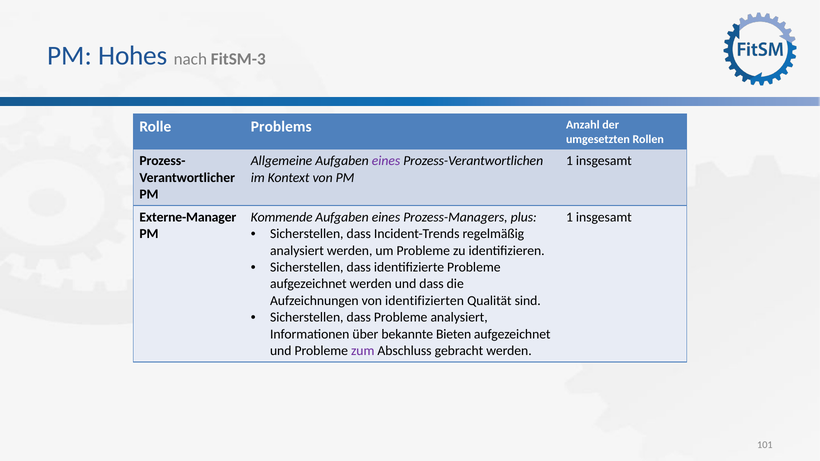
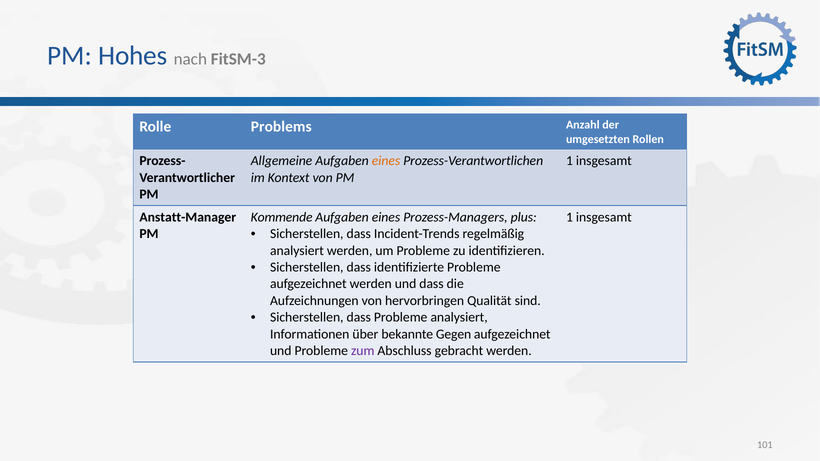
eines colour: purple -> orange (386, 161)
Externe-Manager: Externe-Manager -> Anstatt-Manager (188, 217)
identifizierten: identifizierten -> hervorbringen (425, 301)
Bieten: Bieten -> Gegen (454, 334)
